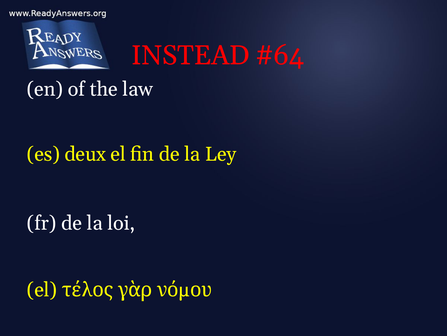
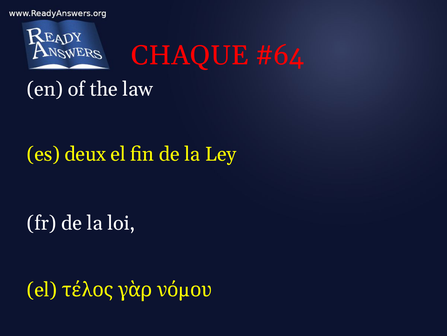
INSTEAD: INSTEAD -> CHAQUE (190, 55)
